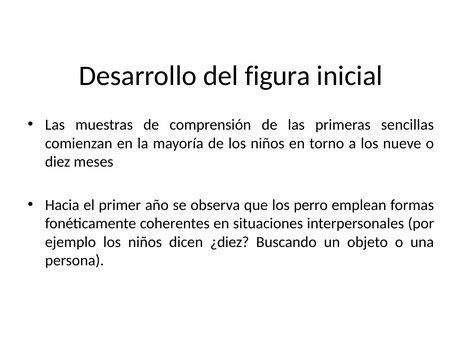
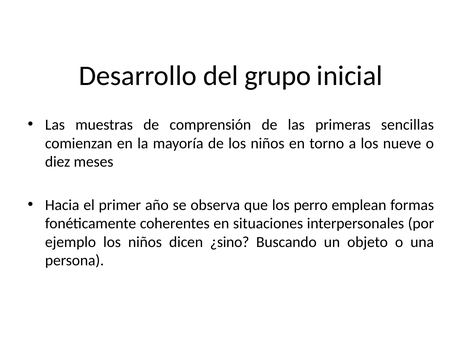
figura: figura -> grupo (278, 76)
¿diez: ¿diez -> ¿sino (230, 242)
